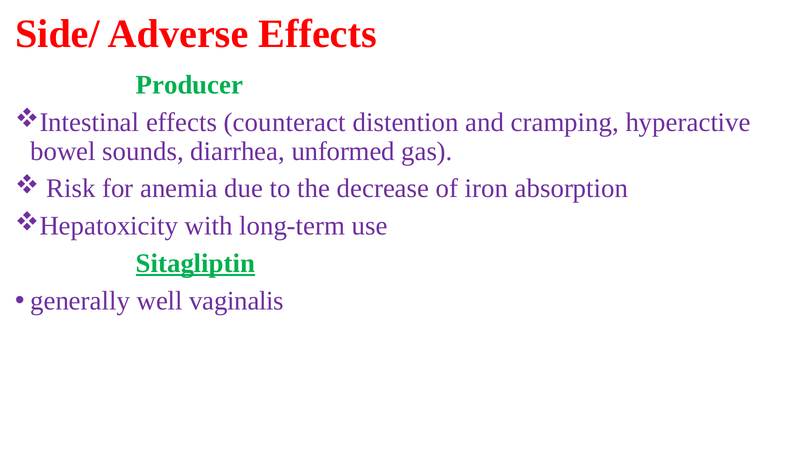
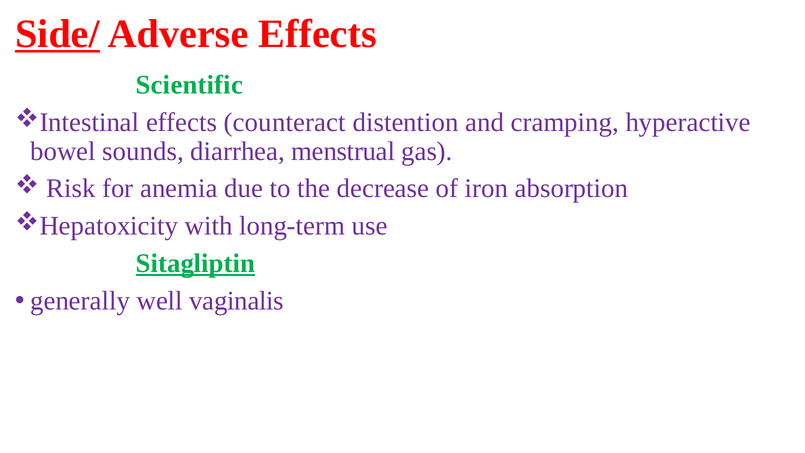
Side/ underline: none -> present (57, 34)
Producer: Producer -> Scientific (189, 85)
unformed: unformed -> menstrual (343, 151)
